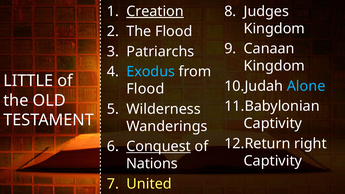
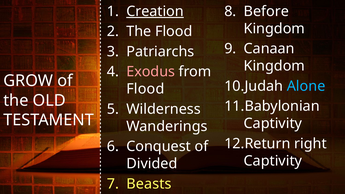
Judges: Judges -> Before (266, 11)
Exodus colour: light blue -> pink (151, 72)
LITTLE: LITTLE -> GROW (28, 81)
Conquest underline: present -> none (159, 147)
Nations: Nations -> Divided (152, 164)
United: United -> Beasts (149, 184)
